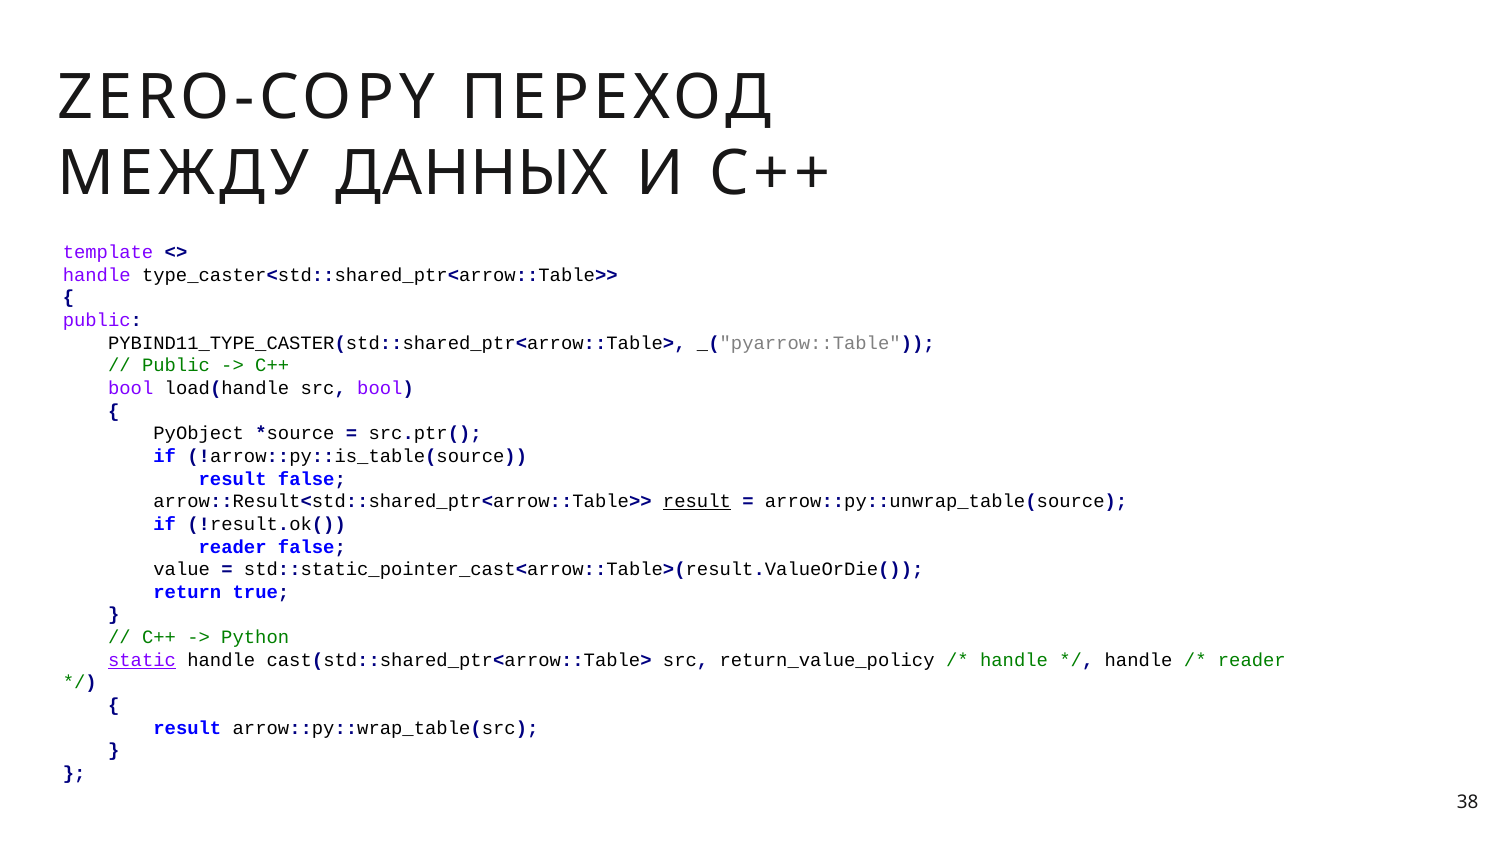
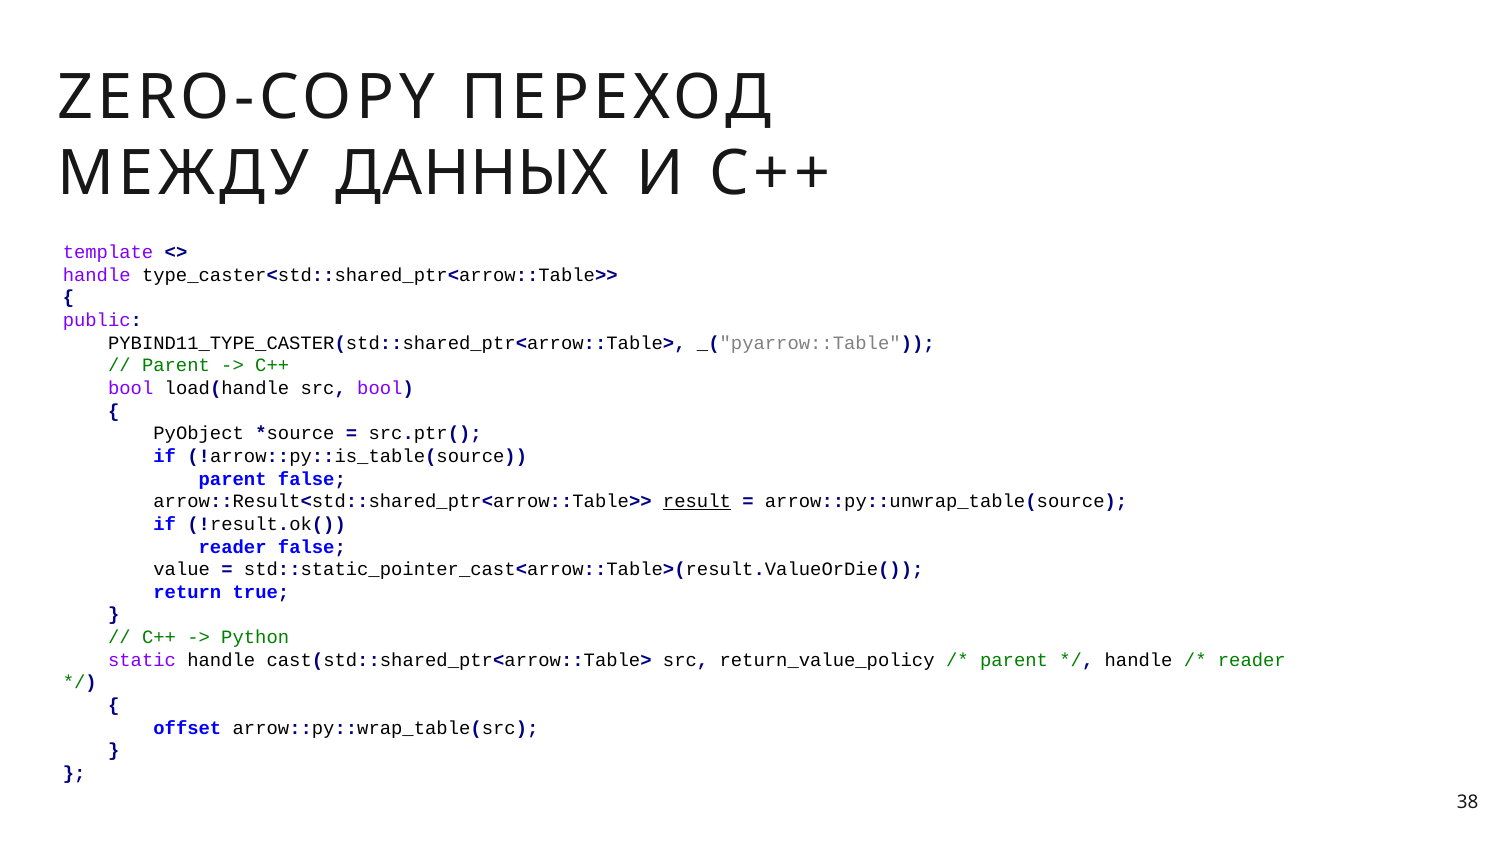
Public: Public -> Parent (176, 366)
result: result -> parent (233, 479)
static underline: present -> none (142, 660)
handle: handle -> parent (1014, 660)
result: result -> offset (187, 728)
